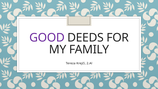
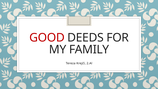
GOOD colour: purple -> red (47, 38)
